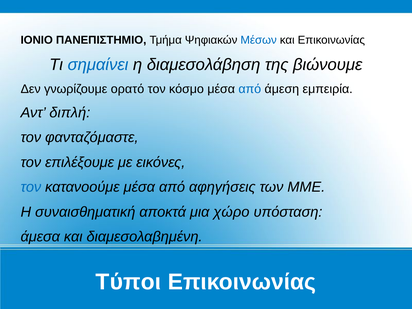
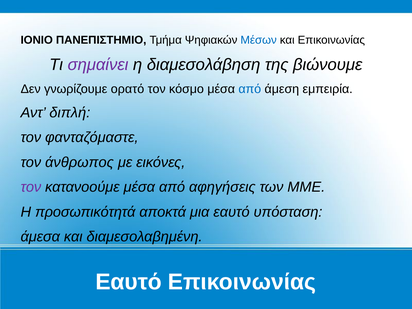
σημαίνει colour: blue -> purple (98, 65)
επιλέξουμε: επιλέξουμε -> άνθρωπος (79, 162)
τον colour: blue -> purple (31, 187)
συναισθηματική: συναισθηματική -> προσωπικότητά (85, 212)
μια χώρο: χώρο -> εαυτό (232, 212)
Τύποι: Τύποι -> Εαυτό (129, 282)
